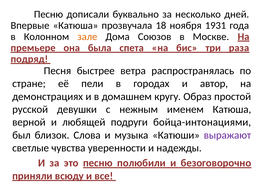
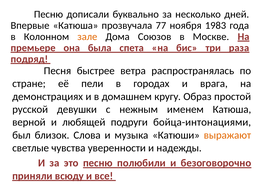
18: 18 -> 77 (161, 26)
1931: 1931 -> 1983 (216, 26)
автор: автор -> врага (214, 84)
выражают colour: purple -> orange (227, 135)
